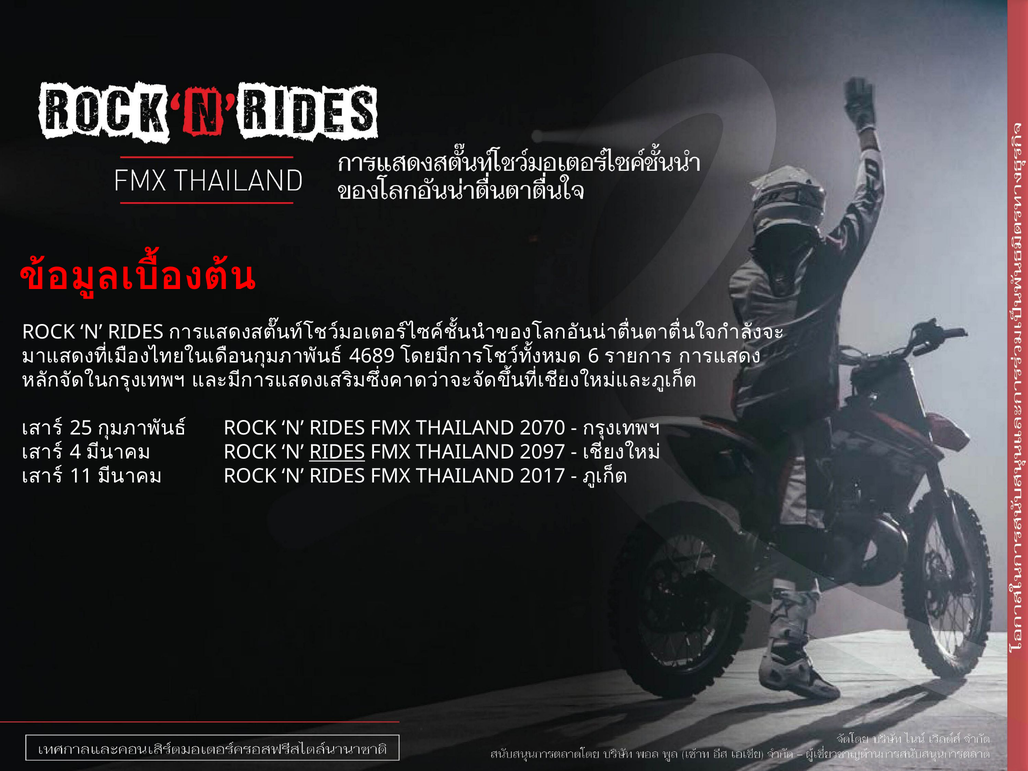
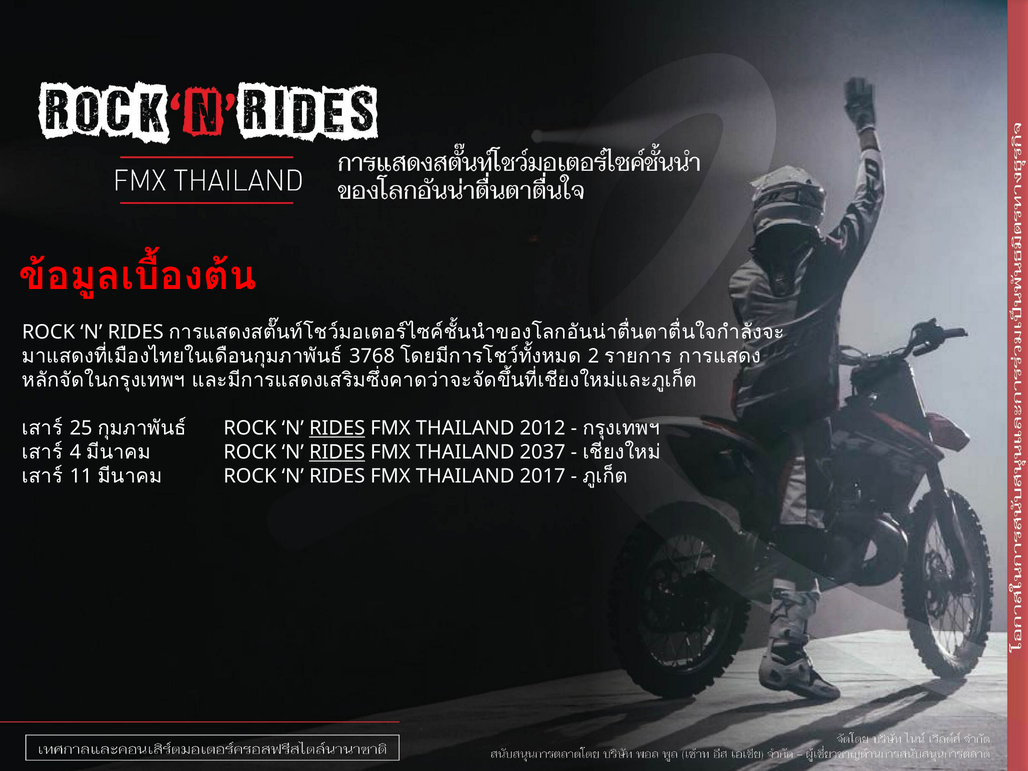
4689: 4689 -> 3768 (372, 356)
6: 6 -> 2 (594, 356)
RIDES underline: none -> present (337, 428)
2070: 2070 -> 2012 (543, 428)
2097: 2097 -> 2037 (543, 452)
